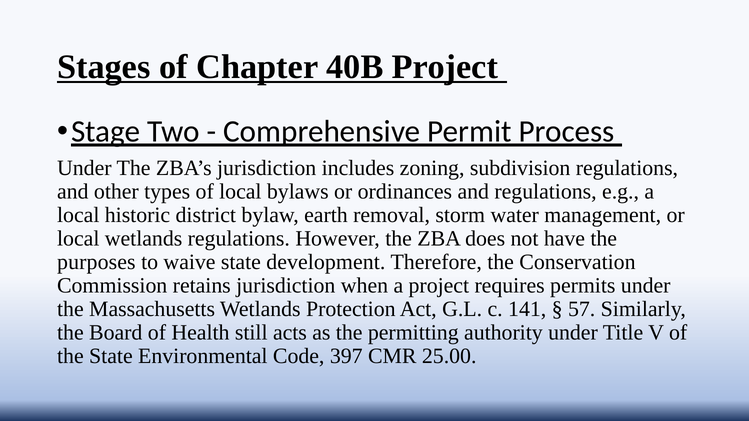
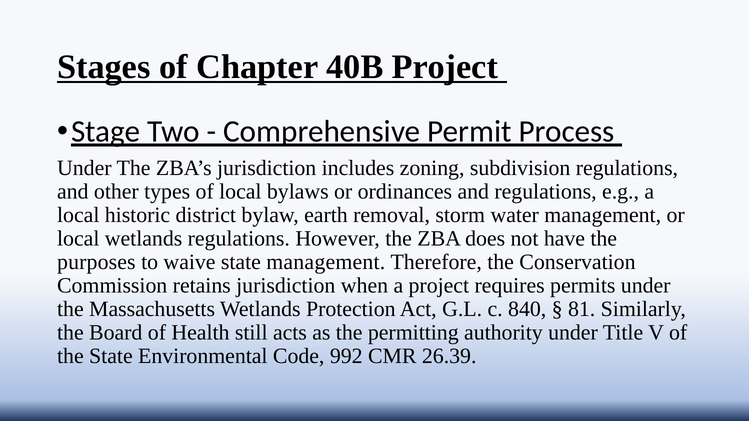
state development: development -> management (326, 262)
141: 141 -> 840 (527, 309)
57: 57 -> 81 (582, 309)
397: 397 -> 992 (346, 357)
25.00: 25.00 -> 26.39 (449, 357)
